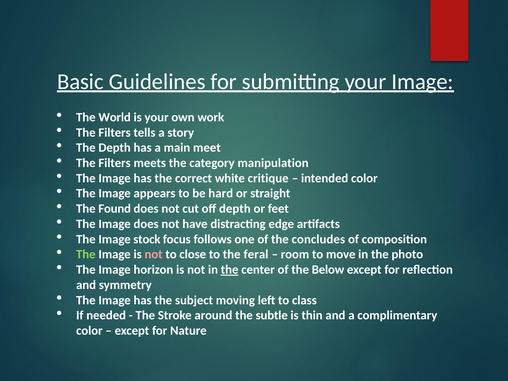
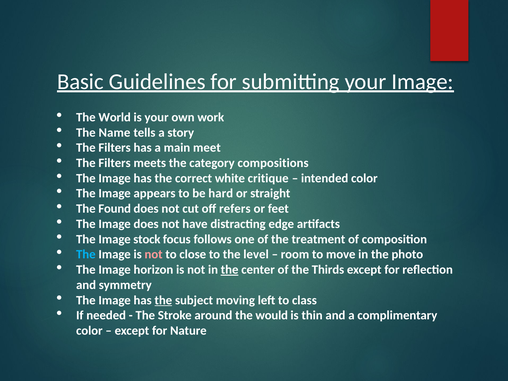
Filters: Filters -> Name (115, 133)
Depth: Depth -> Filters (115, 148)
manipulation: manipulation -> compositions (273, 163)
off depth: depth -> refers (235, 209)
concludes: concludes -> treatment (318, 239)
The colour: light green -> light blue (86, 254)
feral: feral -> level (256, 254)
Below: Below -> Thirds (328, 270)
the underline: none -> present (163, 300)
subtle: subtle -> would (272, 315)
